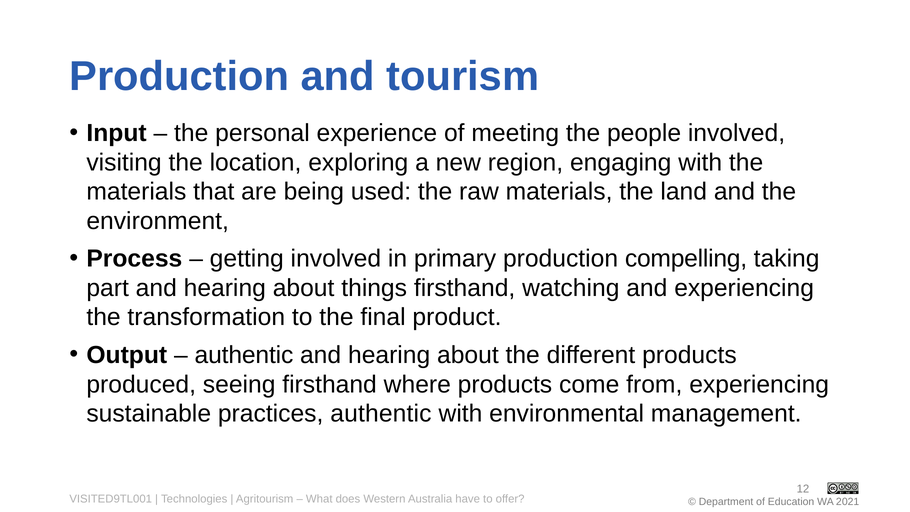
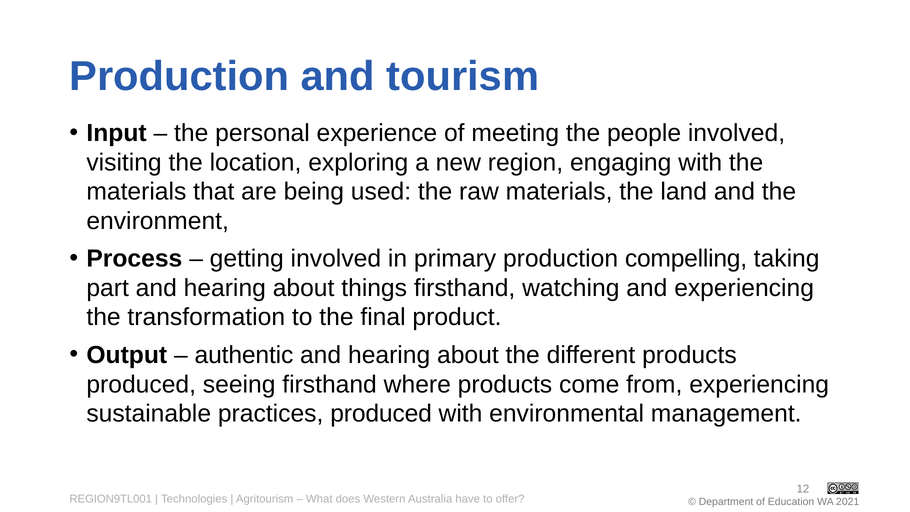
practices authentic: authentic -> produced (381, 414)
VISITED9TL001: VISITED9TL001 -> REGION9TL001 (111, 499)
